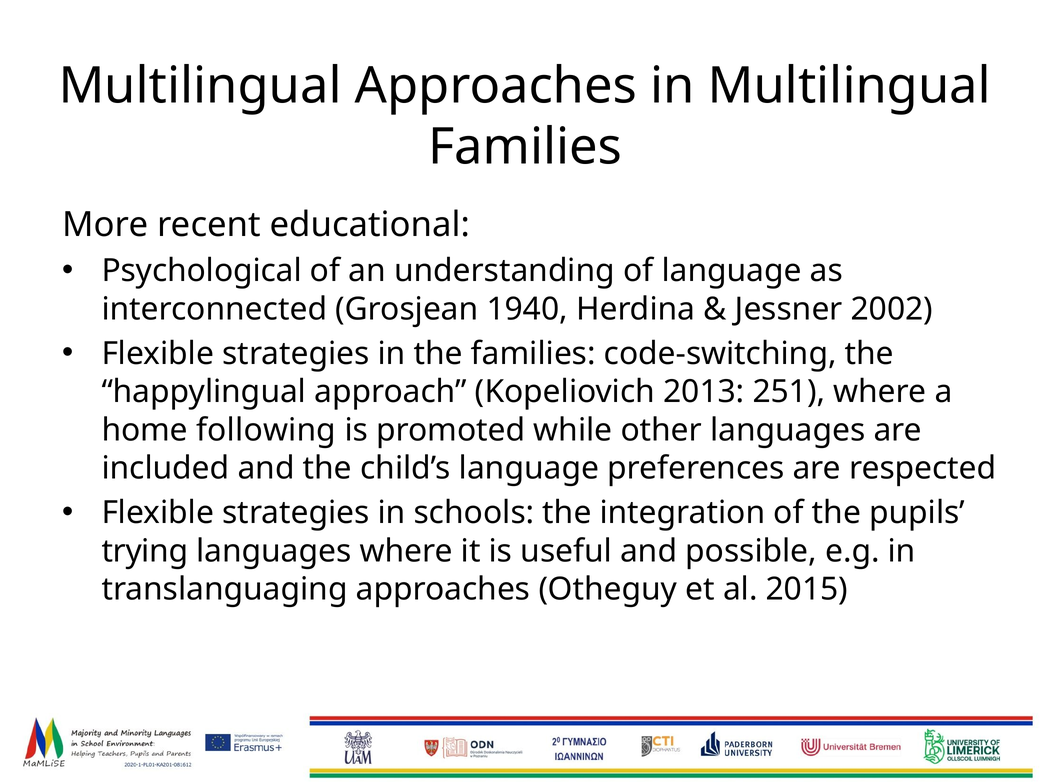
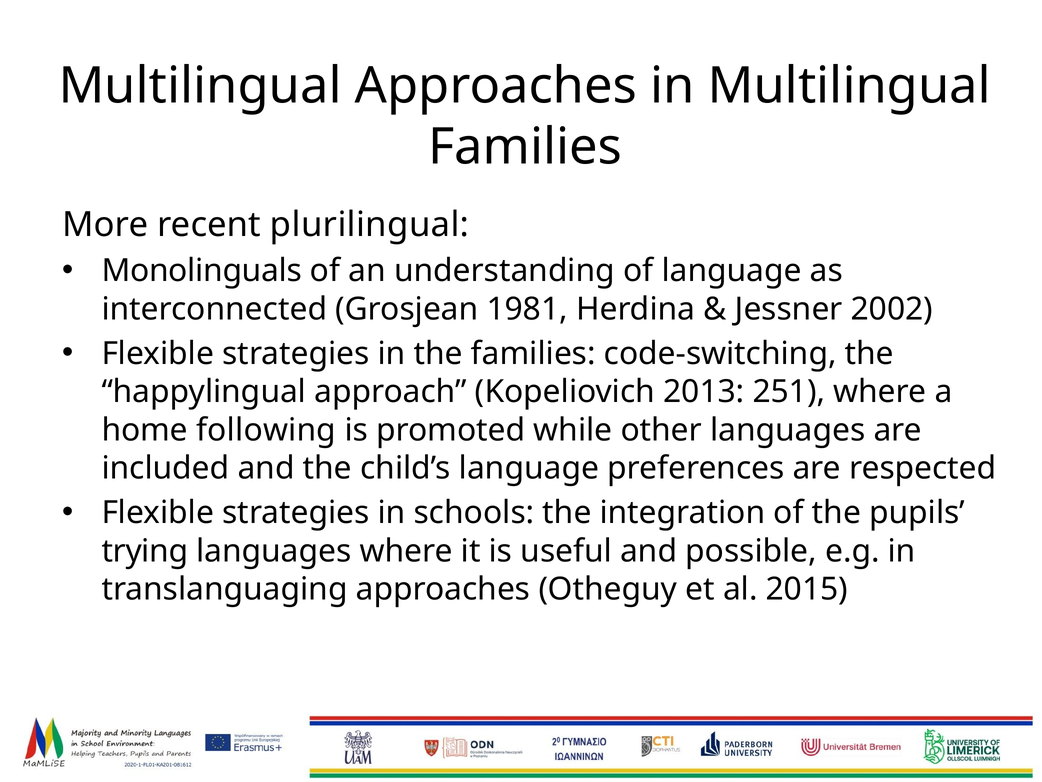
educational: educational -> plurilingual (370, 225)
Psychological: Psychological -> Monolinguals (202, 271)
1940: 1940 -> 1981 (527, 309)
